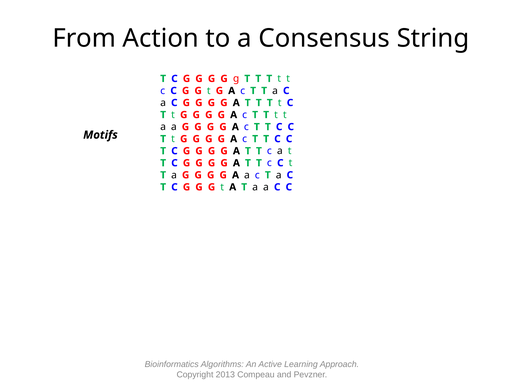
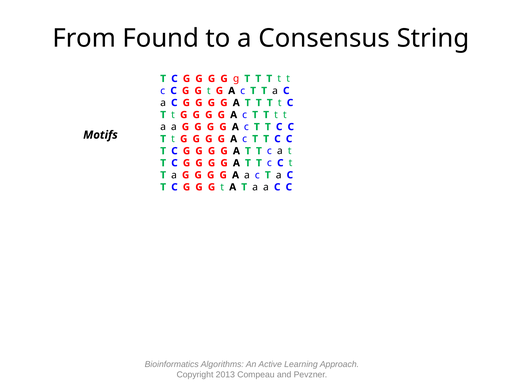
Action: Action -> Found (161, 38)
